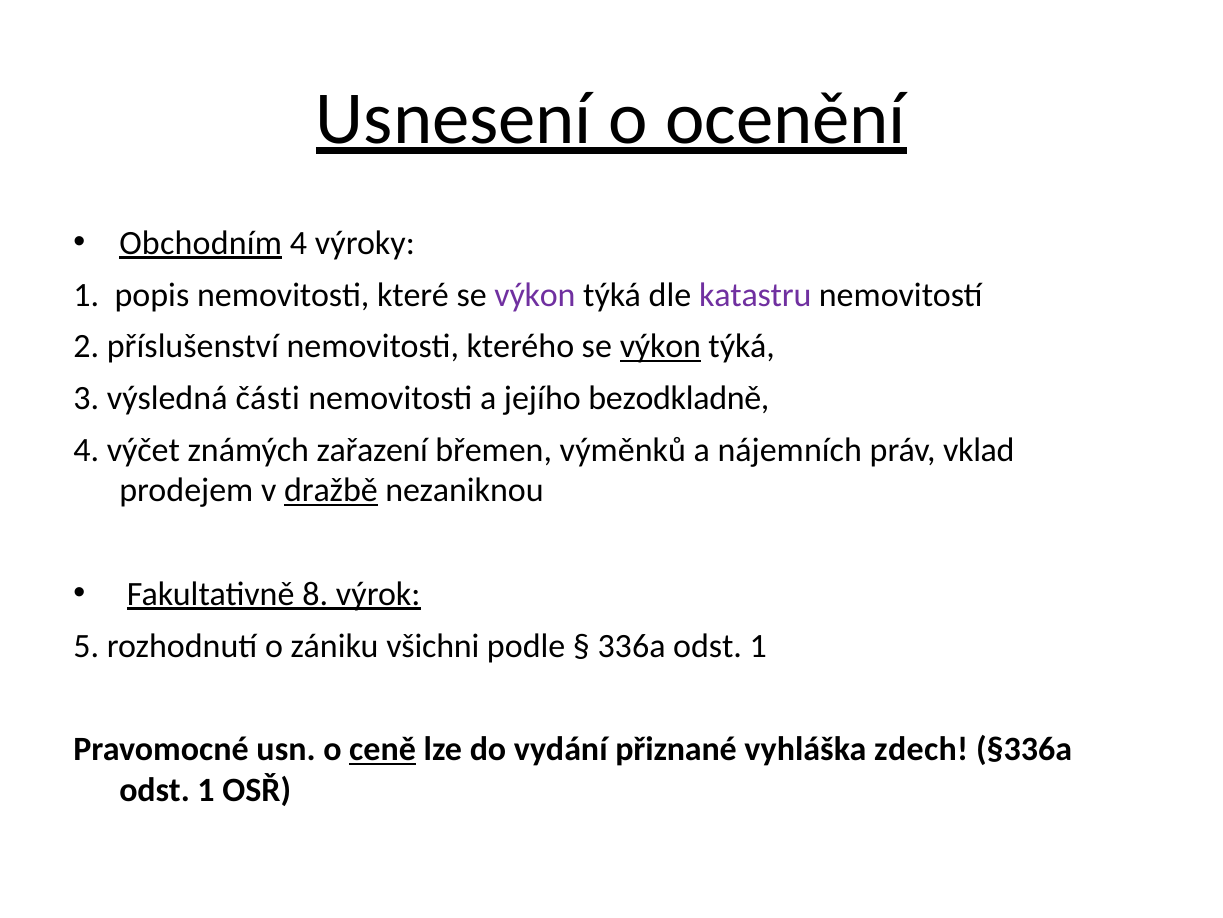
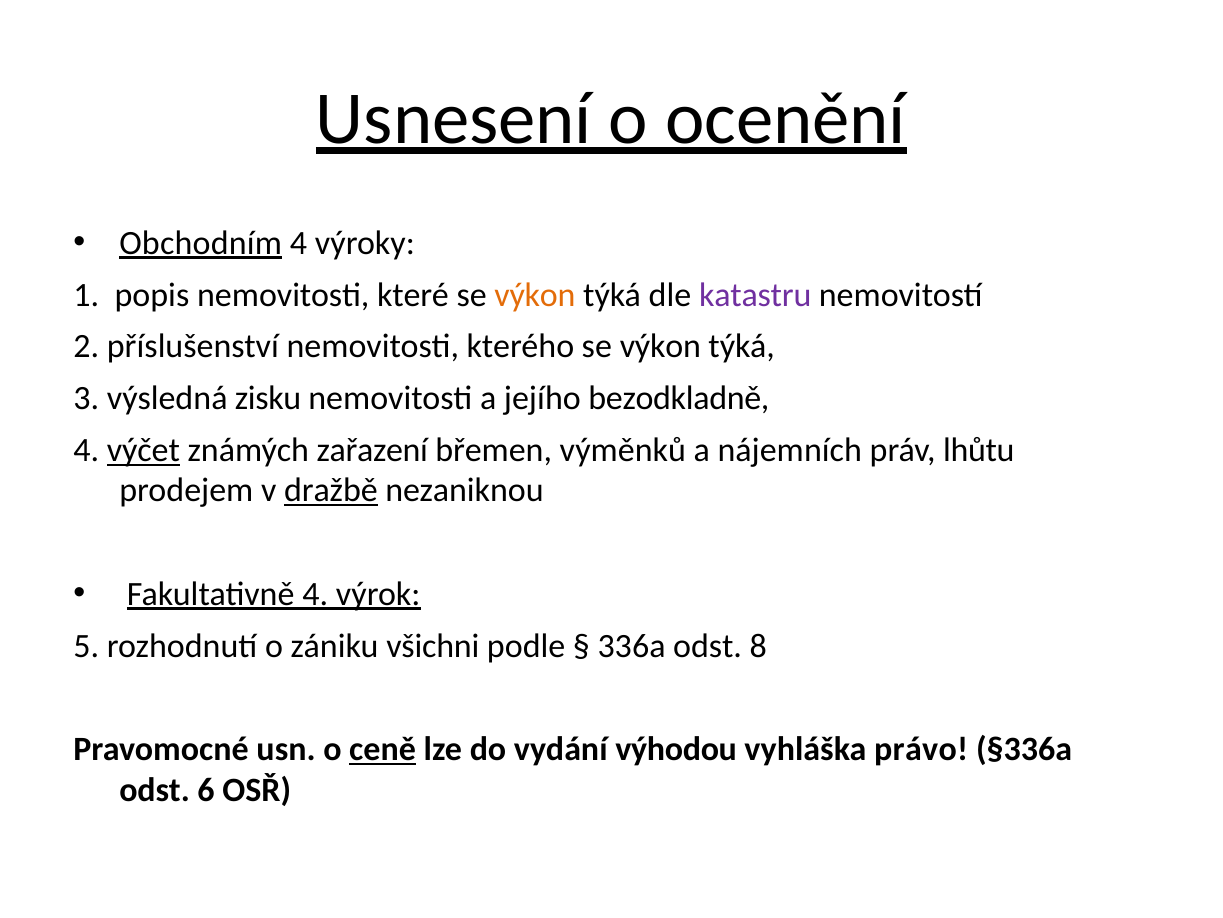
výkon colour: purple -> orange (535, 295)
výkon underline: present -> none (660, 346)
části: části -> zisku (268, 398)
výčet underline: none -> present (143, 450)
vklad: vklad -> lhůtu (979, 450)
Fakultativně 8: 8 -> 4 (315, 594)
336a odst 1: 1 -> 8 (758, 645)
přiznané: přiznané -> výhodou (676, 749)
zdech: zdech -> právo (921, 749)
1: 1 -> 6 (206, 789)
